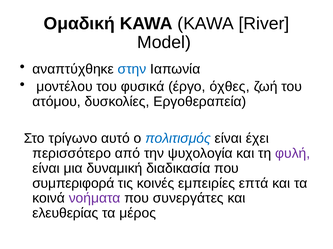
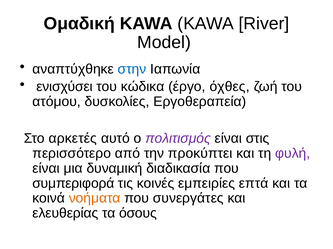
μοντέλου: μοντέλου -> ενισχύσει (64, 87)
φυσικά: φυσικά -> κώδικα (143, 87)
τρίγωνο: τρίγωνο -> αρκετές (73, 139)
πολιτισμός colour: blue -> purple (178, 139)
έχει: έχει -> στις (257, 139)
ψυχολογία: ψυχολογία -> προκύπτει (200, 154)
νοήματα colour: purple -> orange (95, 199)
μέρος: μέρος -> όσους (138, 214)
